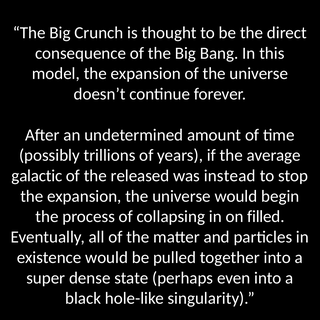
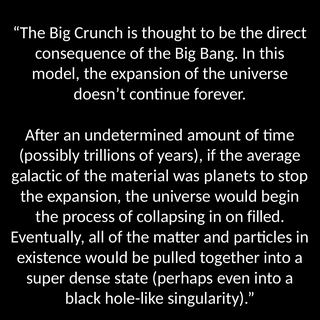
released: released -> material (140, 176)
instead: instead -> planets (230, 176)
